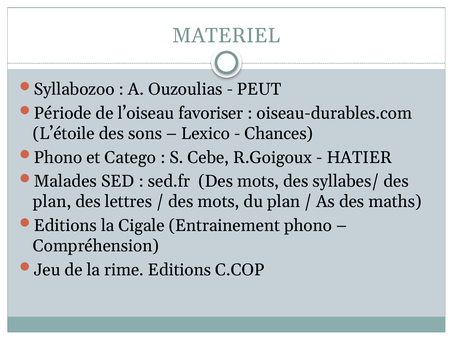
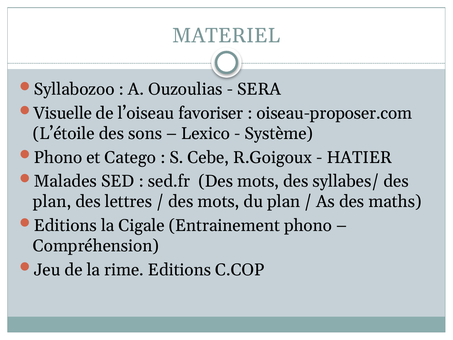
PEUT: PEUT -> SERA (259, 89)
Période: Période -> Visuelle (63, 113)
oiseau-durables.com: oiseau-durables.com -> oiseau-proposer.com (334, 113)
Chances: Chances -> Système (279, 133)
